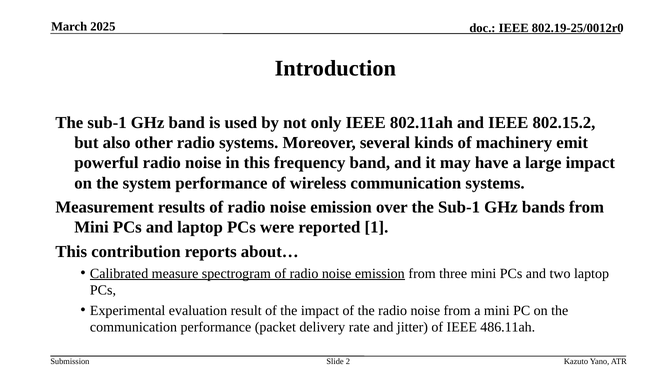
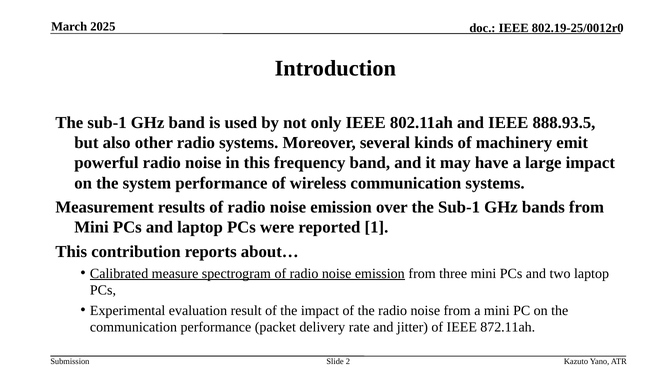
802.15.2: 802.15.2 -> 888.93.5 (564, 123)
486.11ah: 486.11ah -> 872.11ah (508, 328)
